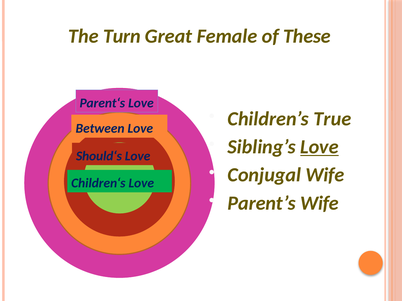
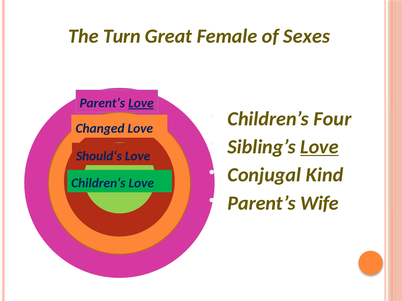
These: These -> Sexes (307, 36)
Love underline: none -> present (141, 103)
True: True -> Four (332, 119)
Between: Between -> Changed (100, 129)
Conjugal Wife: Wife -> Kind (325, 175)
